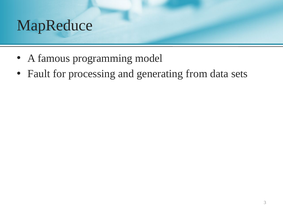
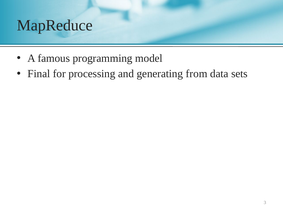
Fault: Fault -> Final (39, 74)
